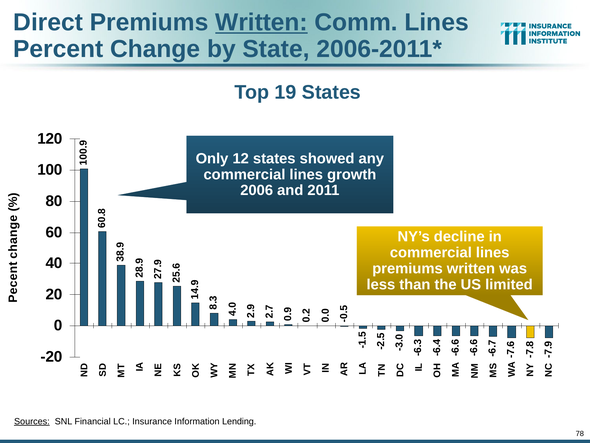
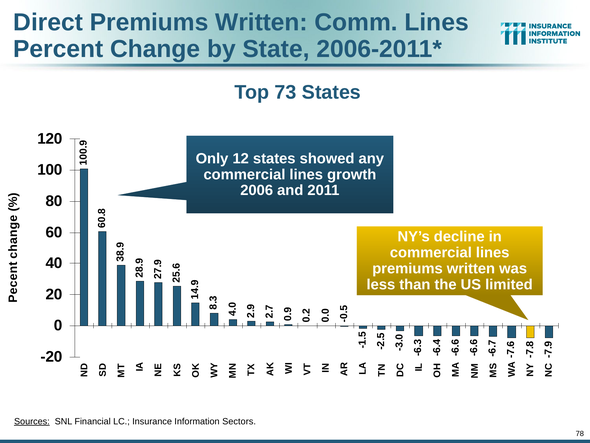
Written underline: present -> none (261, 22)
19: 19 -> 73 (286, 92)
Lending: Lending -> Sectors (239, 421)
